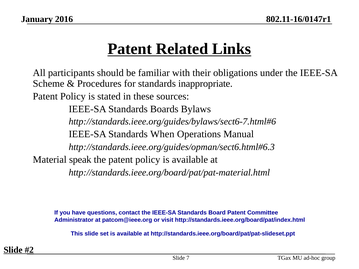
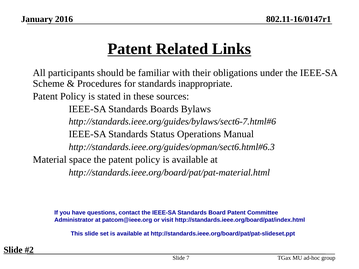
When: When -> Status (162, 134)
speak: speak -> space (80, 160)
